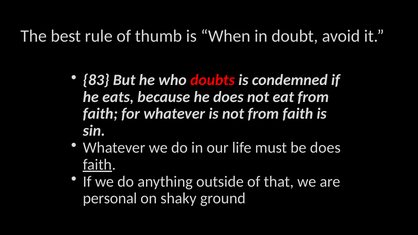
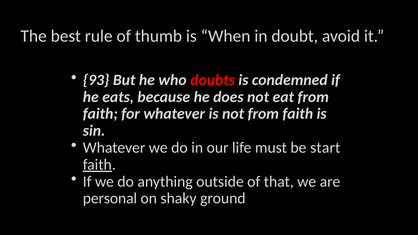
83: 83 -> 93 (96, 80)
be does: does -> start (325, 148)
